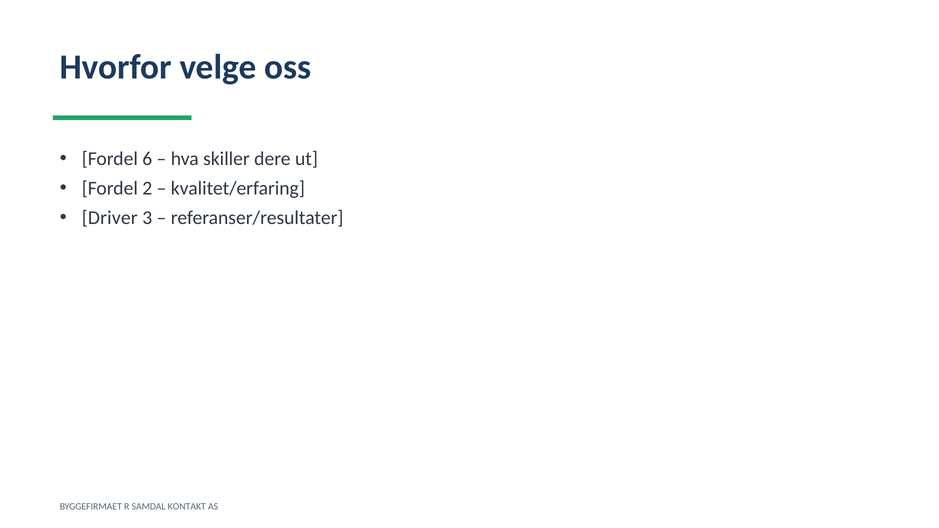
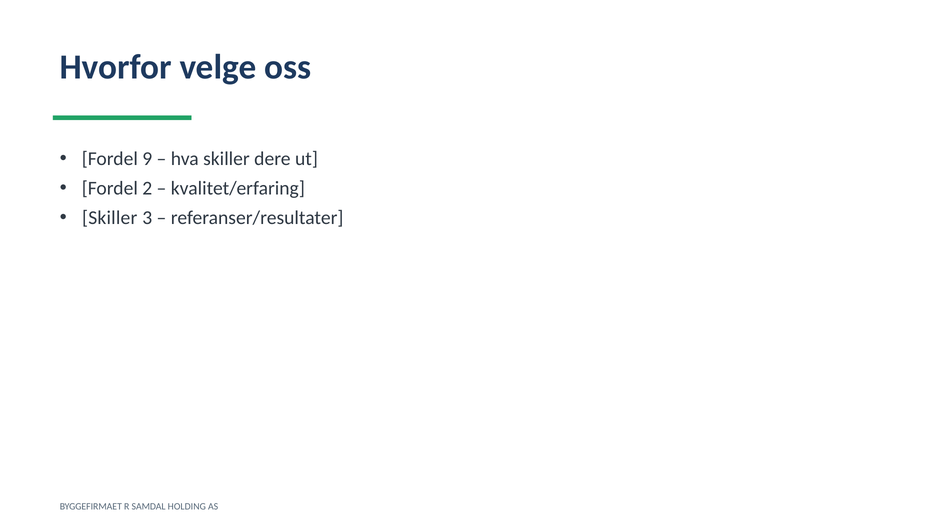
6: 6 -> 9 (147, 159)
Driver: Driver -> Skiller (110, 218)
KONTAKT: KONTAKT -> HOLDING (187, 507)
